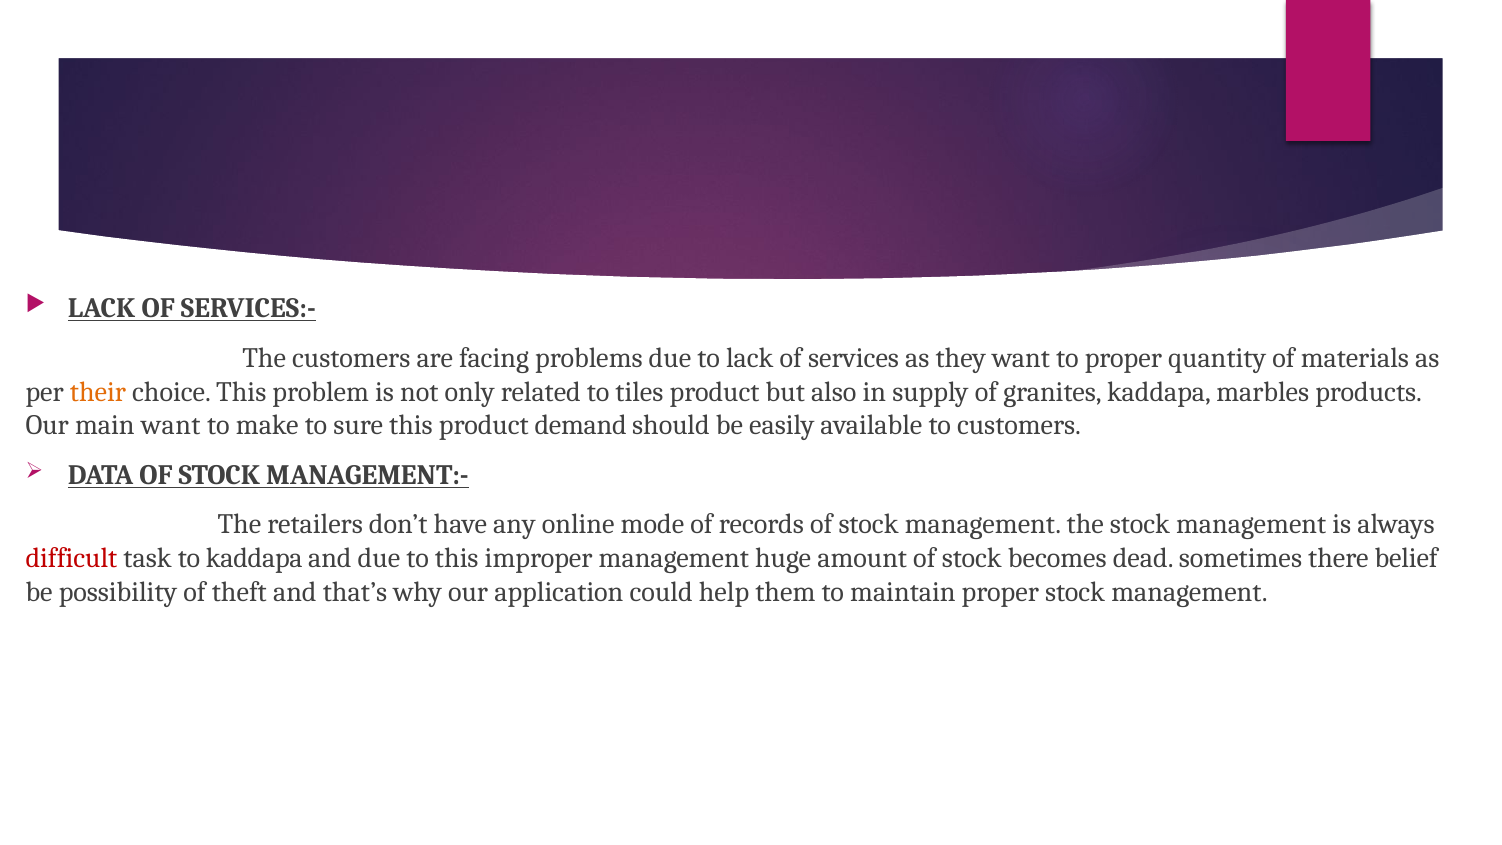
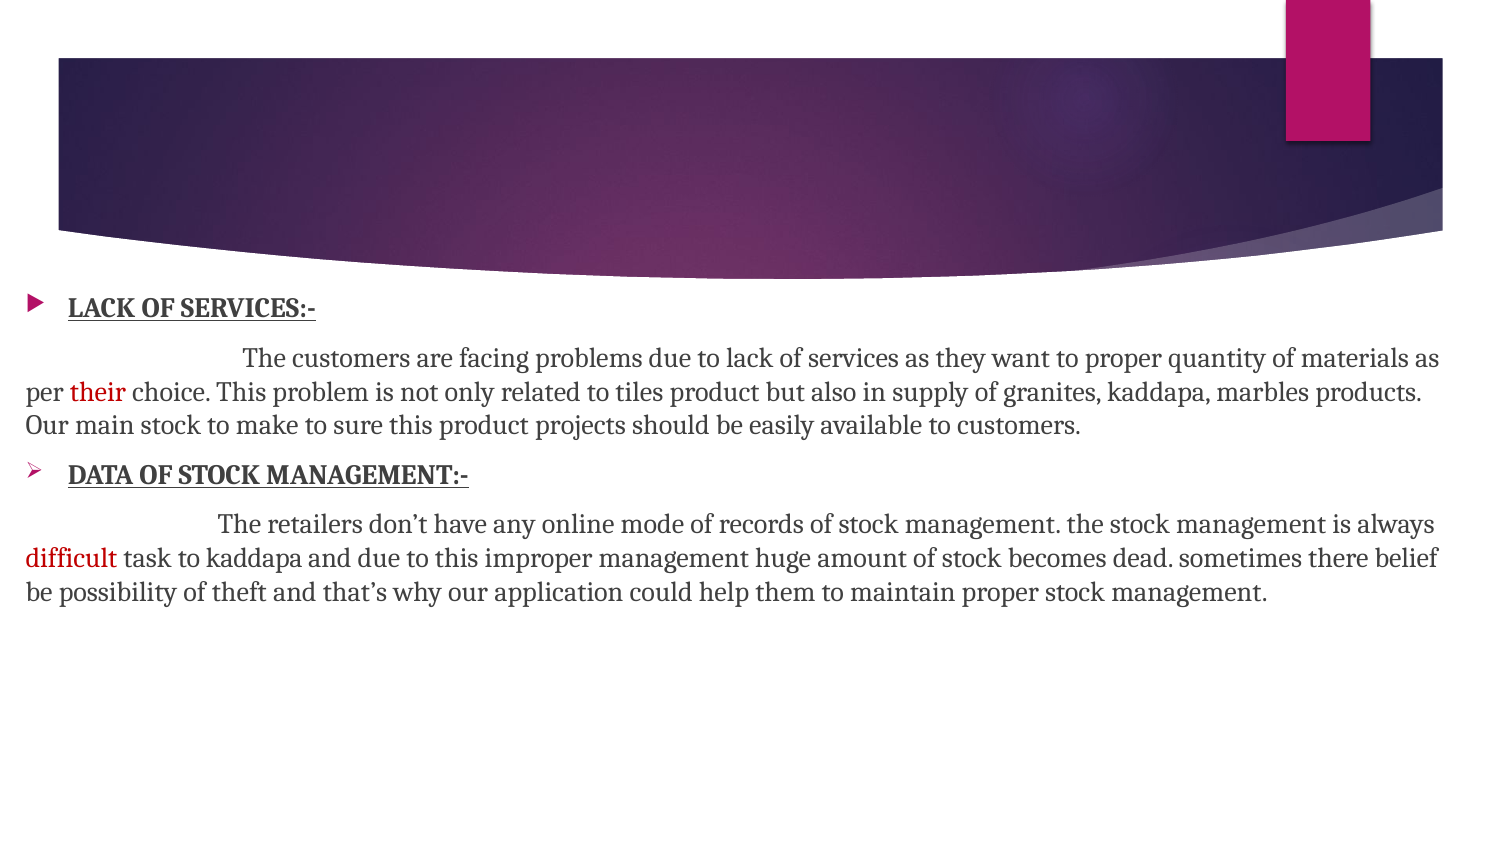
their colour: orange -> red (98, 392)
main want: want -> stock (171, 426)
demand: demand -> projects (580, 426)
